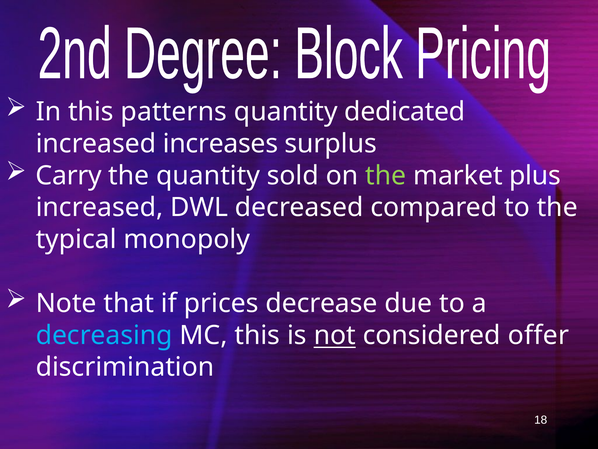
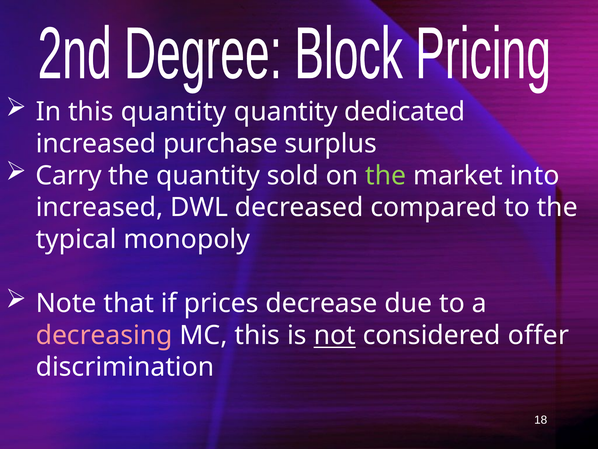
this patterns: patterns -> quantity (174, 112)
increases: increases -> purchase (220, 143)
plus: plus -> into (535, 175)
decreasing colour: light blue -> pink (104, 335)
